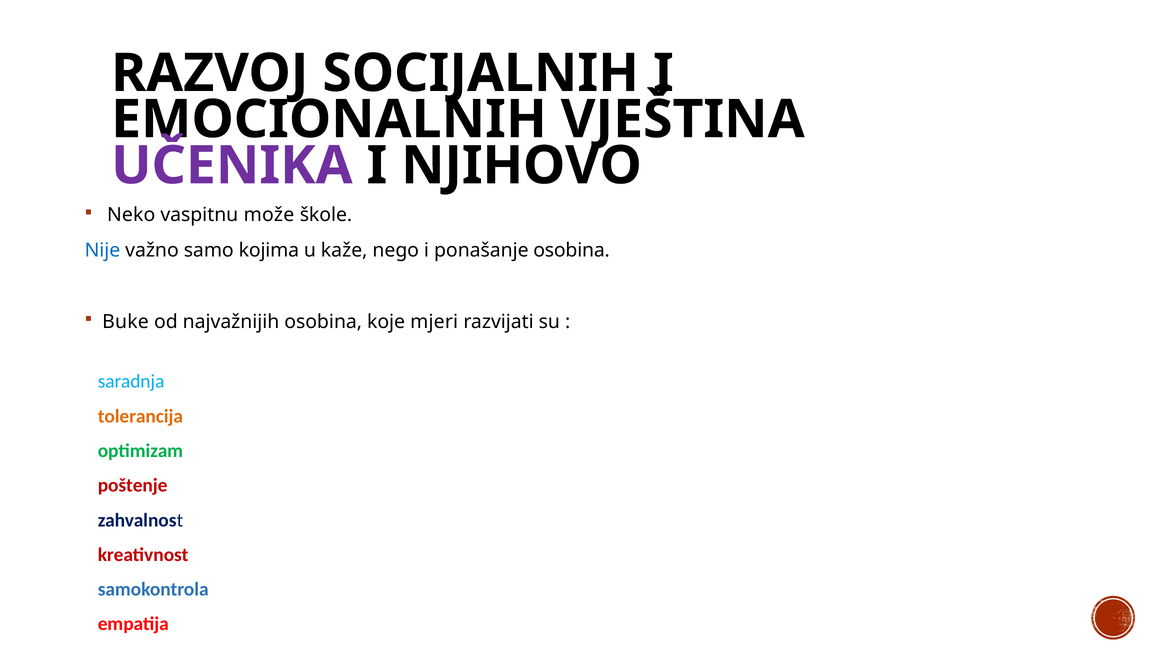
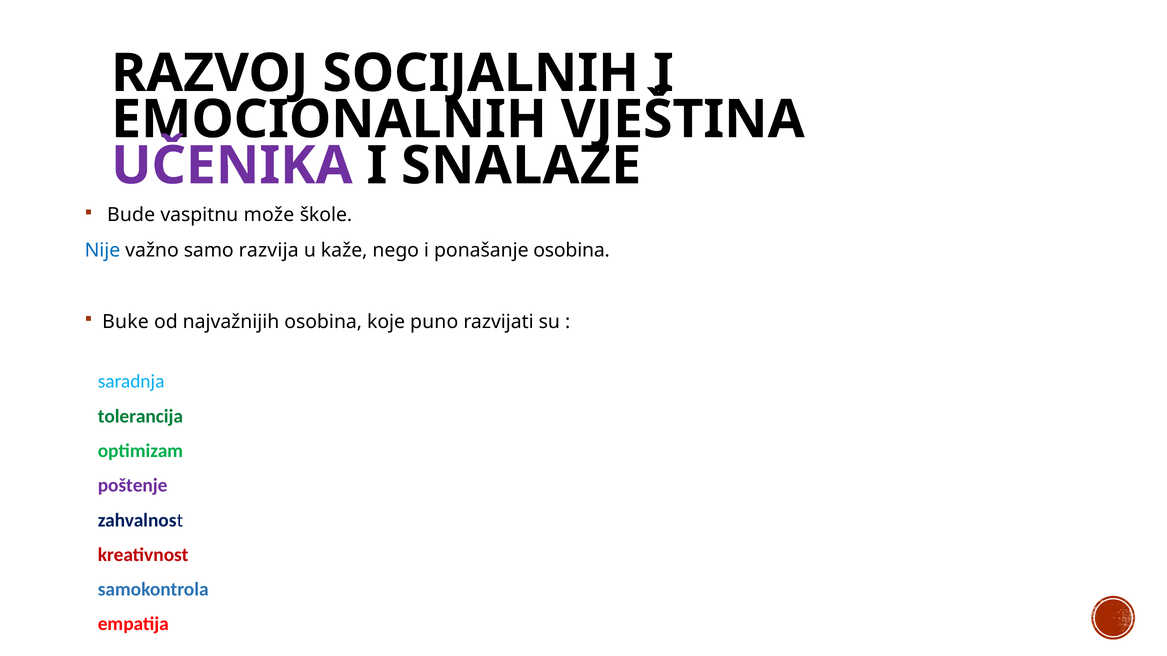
NJIHOVO: NJIHOVO -> SNALAZE (521, 166)
Neko: Neko -> Bude (131, 215)
kojima: kojima -> razvija (269, 251)
mjeri: mjeri -> puno (434, 322)
tolerancija colour: orange -> green (140, 416)
poštenje colour: red -> purple (133, 486)
